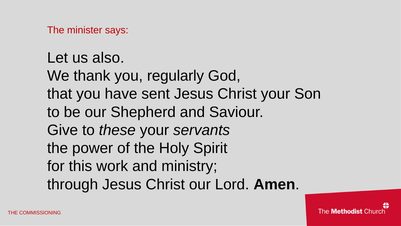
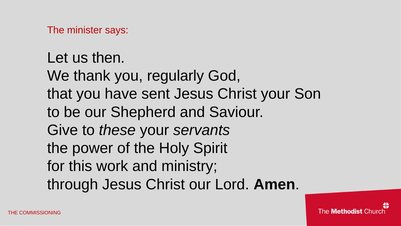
also: also -> then (108, 58)
